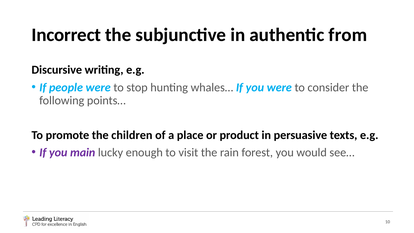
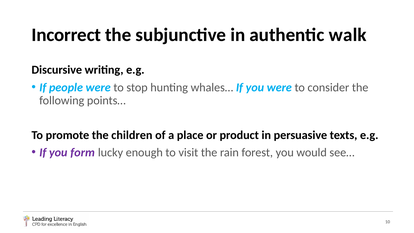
from: from -> walk (348, 35)
main: main -> form (83, 152)
